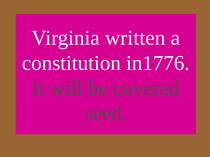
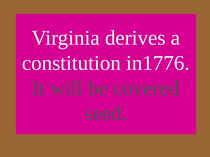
written: written -> derives (135, 38)
